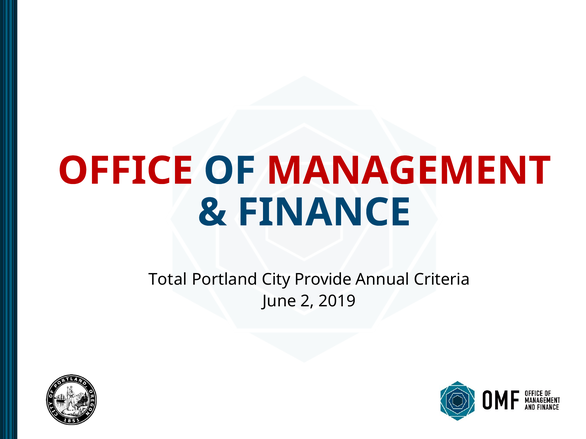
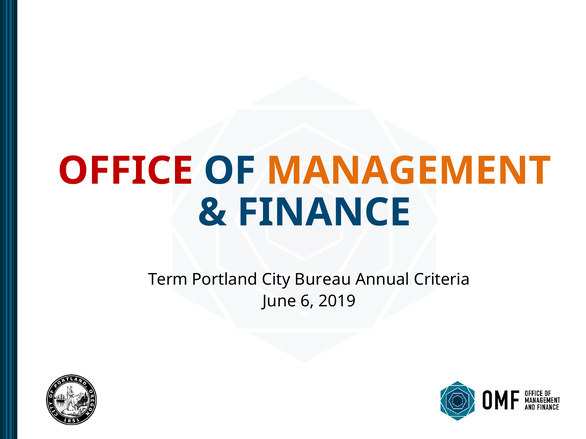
MANAGEMENT colour: red -> orange (409, 171)
Total: Total -> Term (168, 280)
Provide: Provide -> Bureau (323, 280)
2: 2 -> 6 (307, 302)
